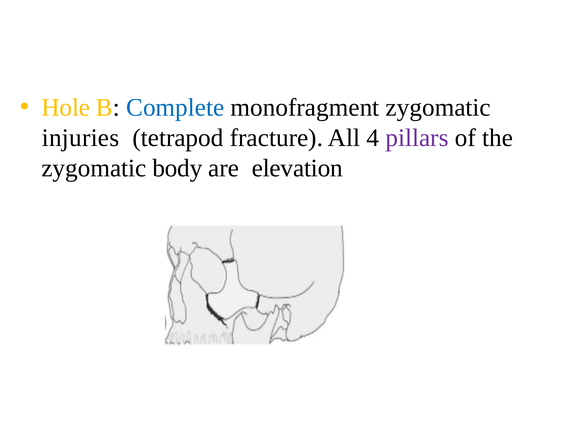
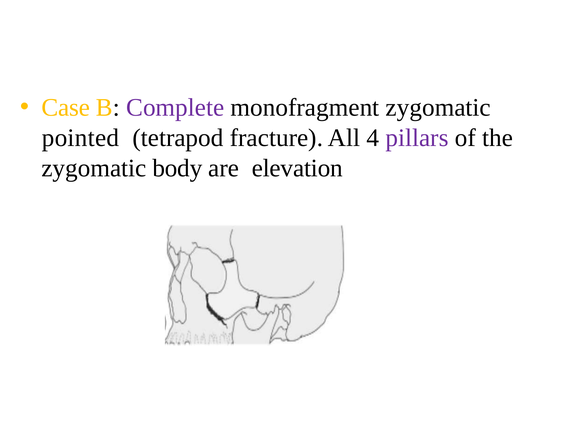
Hole: Hole -> Case (66, 107)
Complete colour: blue -> purple (175, 107)
injuries: injuries -> pointed (80, 138)
